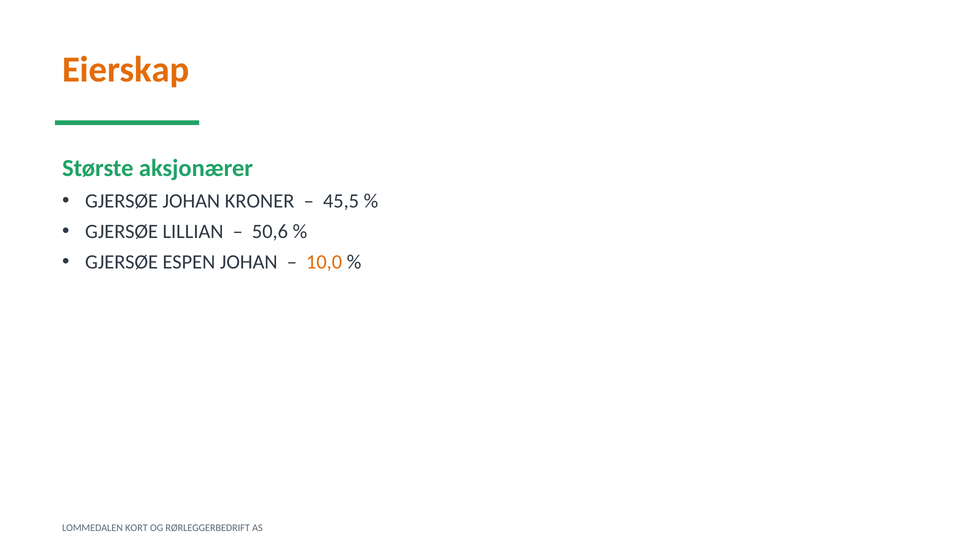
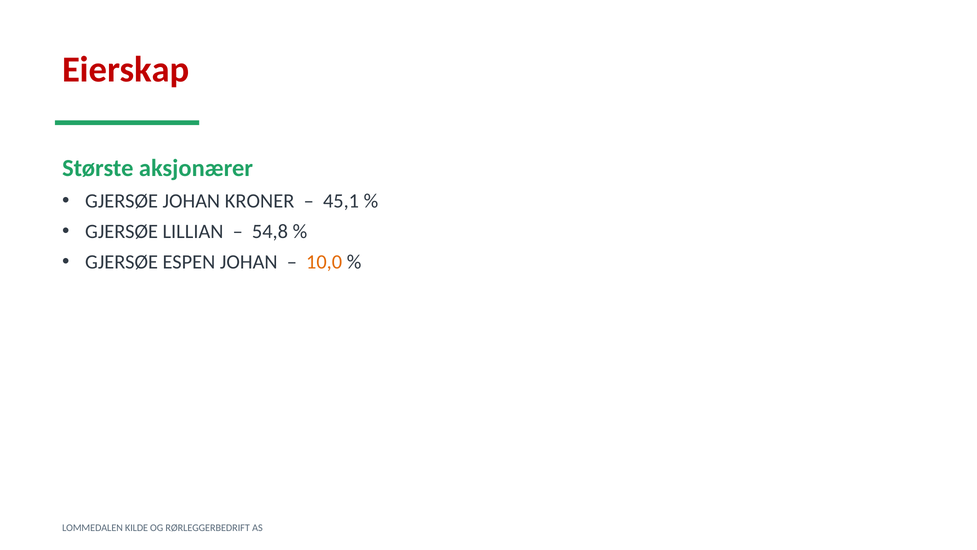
Eierskap colour: orange -> red (126, 70)
45,5: 45,5 -> 45,1 (341, 201)
50,6: 50,6 -> 54,8 (270, 231)
KORT: KORT -> KILDE (137, 527)
